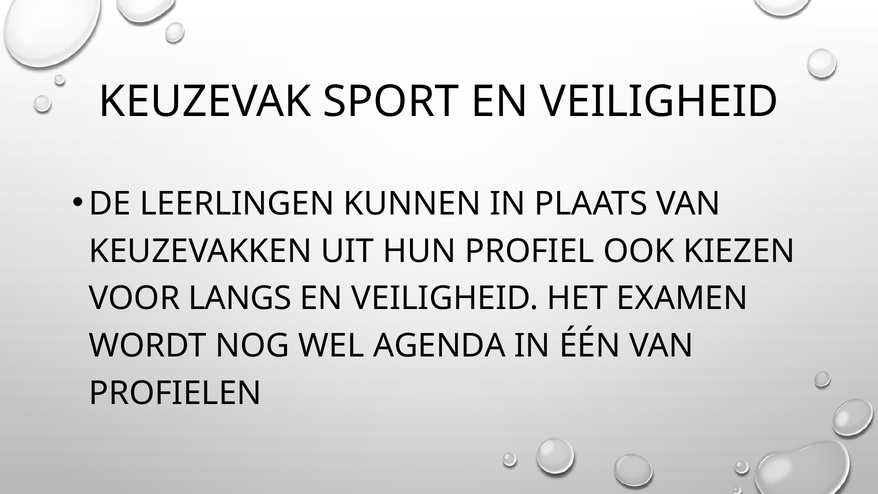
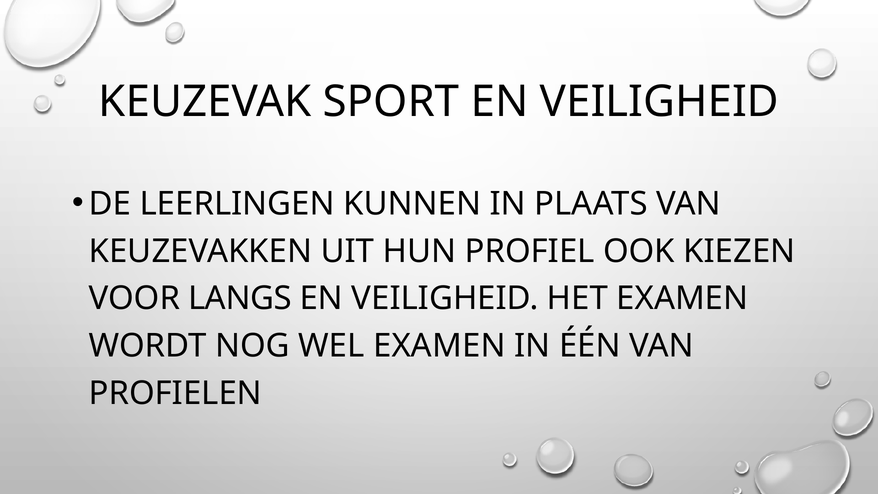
WEL AGENDA: AGENDA -> EXAMEN (439, 346)
